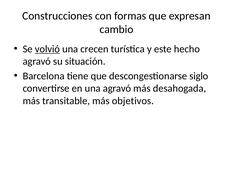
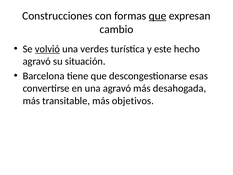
que underline: none -> present (158, 16)
crecen: crecen -> verdes (94, 49)
siglo: siglo -> esas (199, 76)
